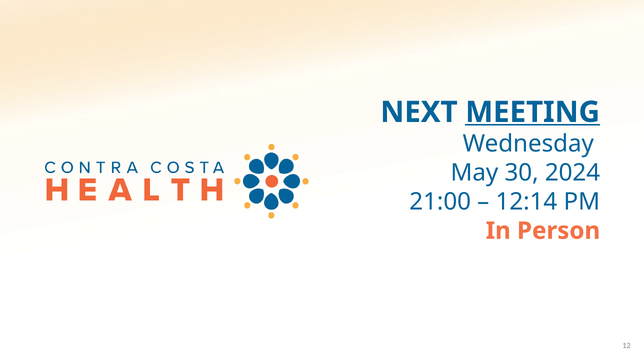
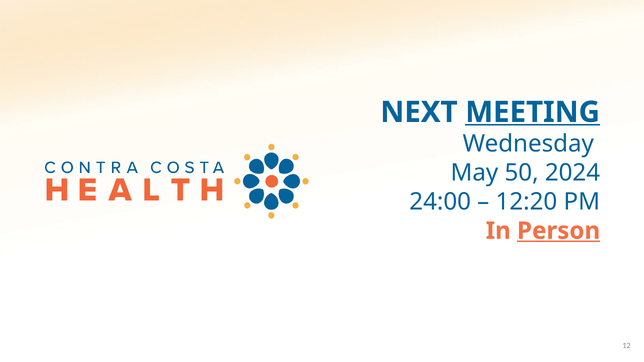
30: 30 -> 50 (522, 173)
21:00: 21:00 -> 24:00 (440, 202)
12:14: 12:14 -> 12:20 (526, 202)
Person underline: none -> present (559, 231)
